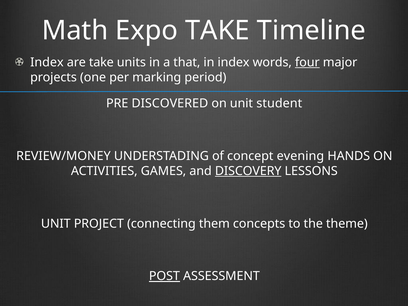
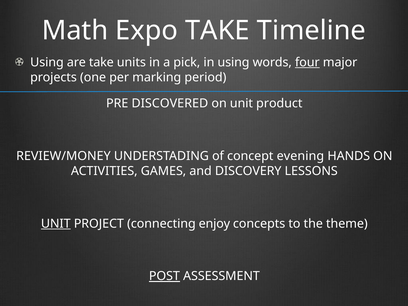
Index: Index -> Using (47, 62)
that: that -> pick (187, 62)
in index: index -> using (234, 62)
student: student -> product (279, 104)
DISCOVERY underline: present -> none (248, 171)
UNIT underline: none -> present (56, 224)
them: them -> enjoy (214, 224)
